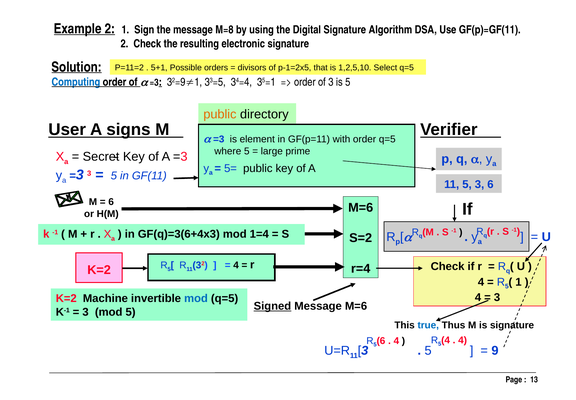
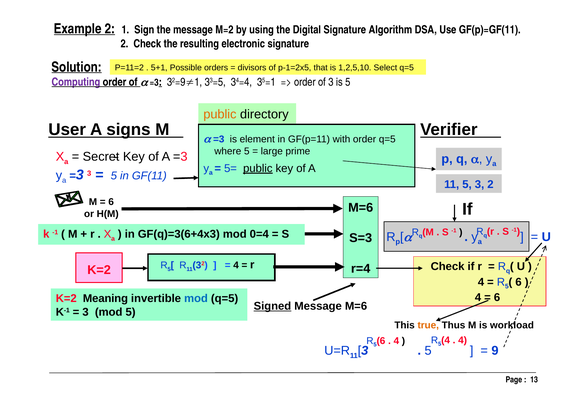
M=8: M=8 -> M=2 (224, 30)
Computing colour: blue -> purple (76, 82)
public underline: none -> present (258, 168)
3 6: 6 -> 2 (490, 184)
1=4: 1=4 -> 0=4 (259, 234)
S=2: S=2 -> S=3 (361, 238)
1: 1 -> 6 (519, 282)
3: 3 -> 6 (497, 298)
Machine: Machine -> Meaning (105, 299)
true colour: blue -> orange (428, 325)
is signature: signature -> workload (512, 325)
